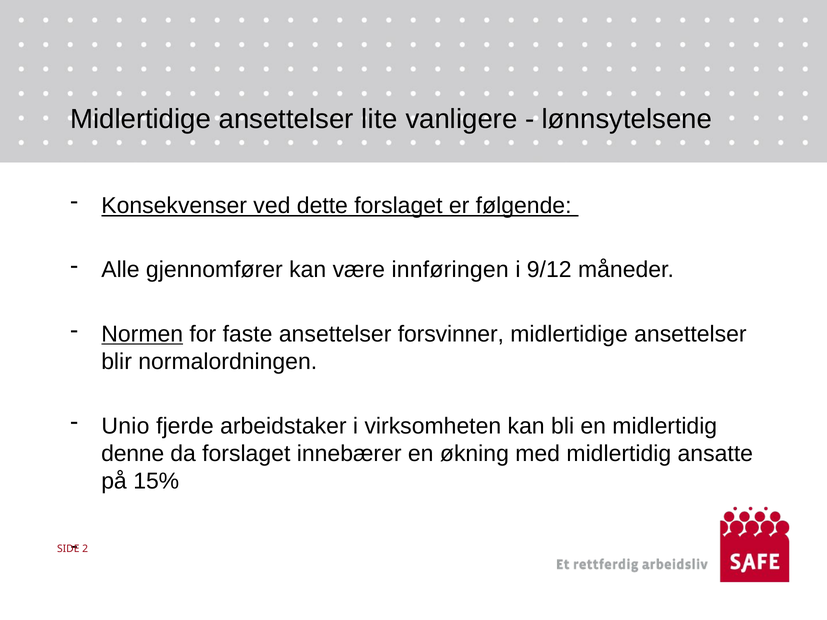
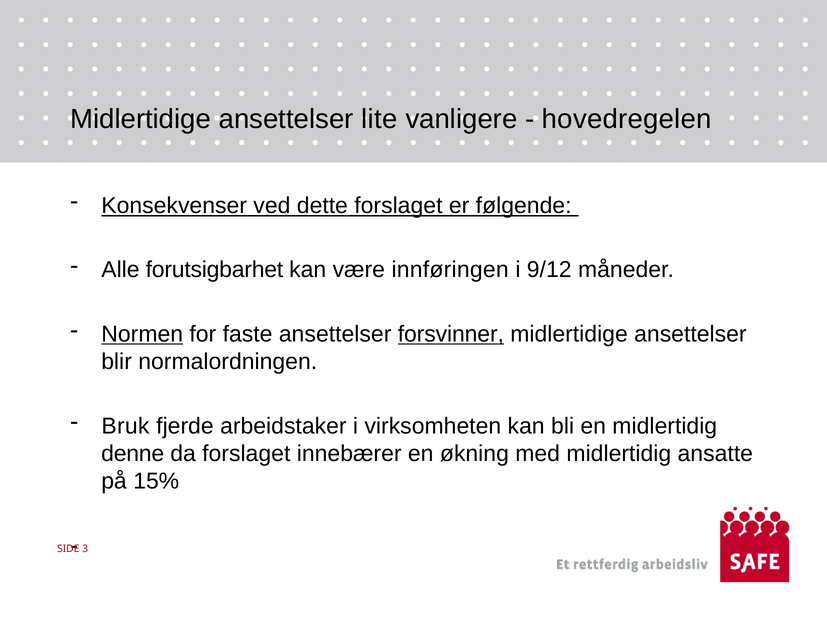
lønnsytelsene: lønnsytelsene -> hovedregelen (627, 119)
gjennomfører: gjennomfører -> forutsigbarhet (214, 270)
forsvinner underline: none -> present (451, 334)
Unio: Unio -> Bruk (125, 426)
2: 2 -> 3 (85, 549)
